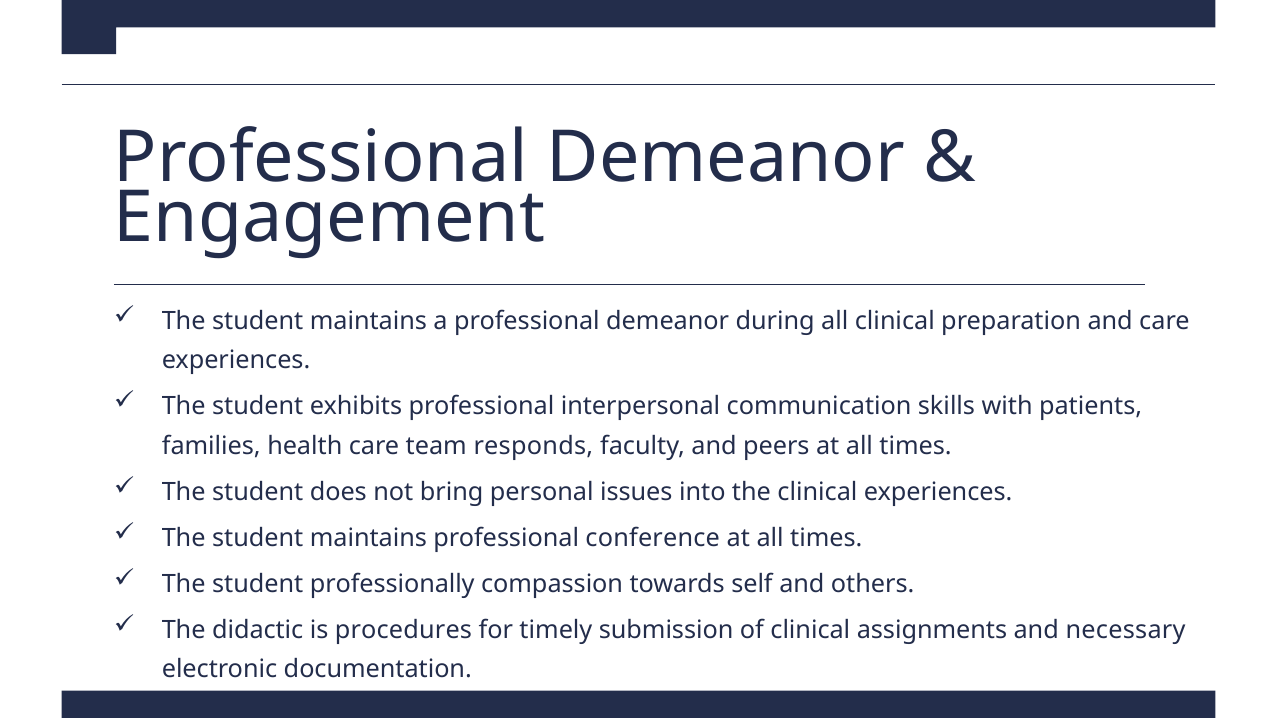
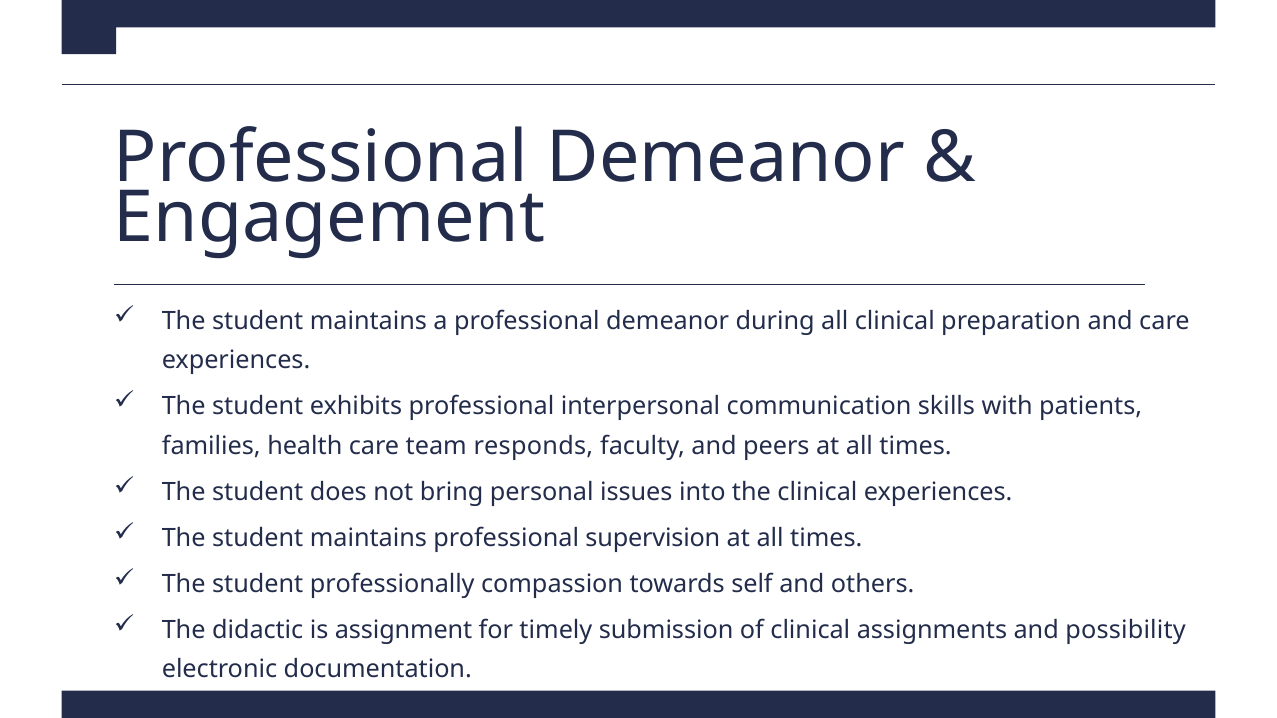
conference: conference -> supervision (653, 538)
procedures: procedures -> assignment (404, 630)
necessary: necessary -> possibility (1126, 630)
